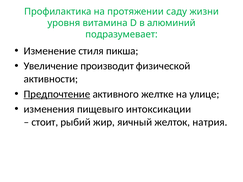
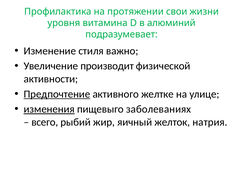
саду: саду -> свои (177, 12)
пикша: пикша -> важно (122, 51)
изменения underline: none -> present (49, 109)
интоксикации: интоксикации -> заболеваниях (159, 109)
стоит: стоит -> всего (45, 122)
